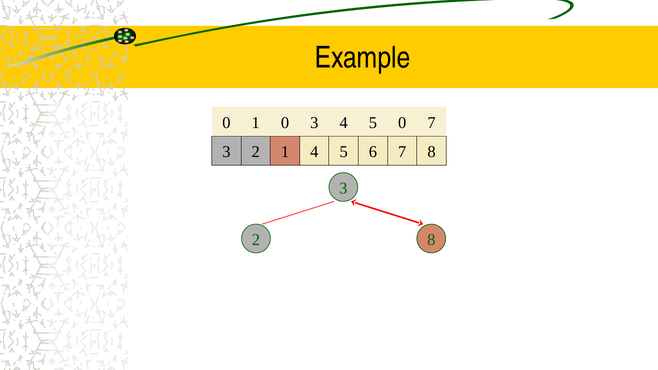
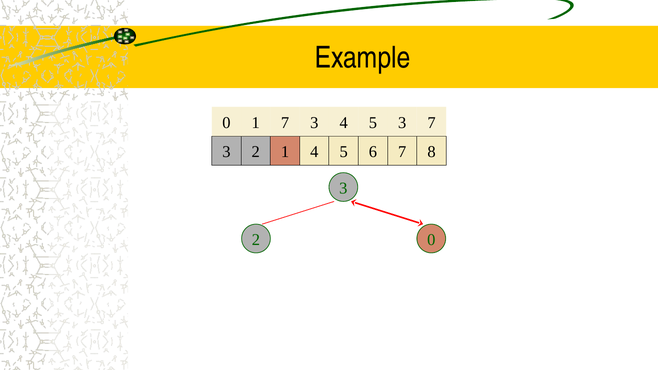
1 0: 0 -> 7 (285, 123)
5 0: 0 -> 3 (402, 123)
2 8: 8 -> 0 (431, 240)
